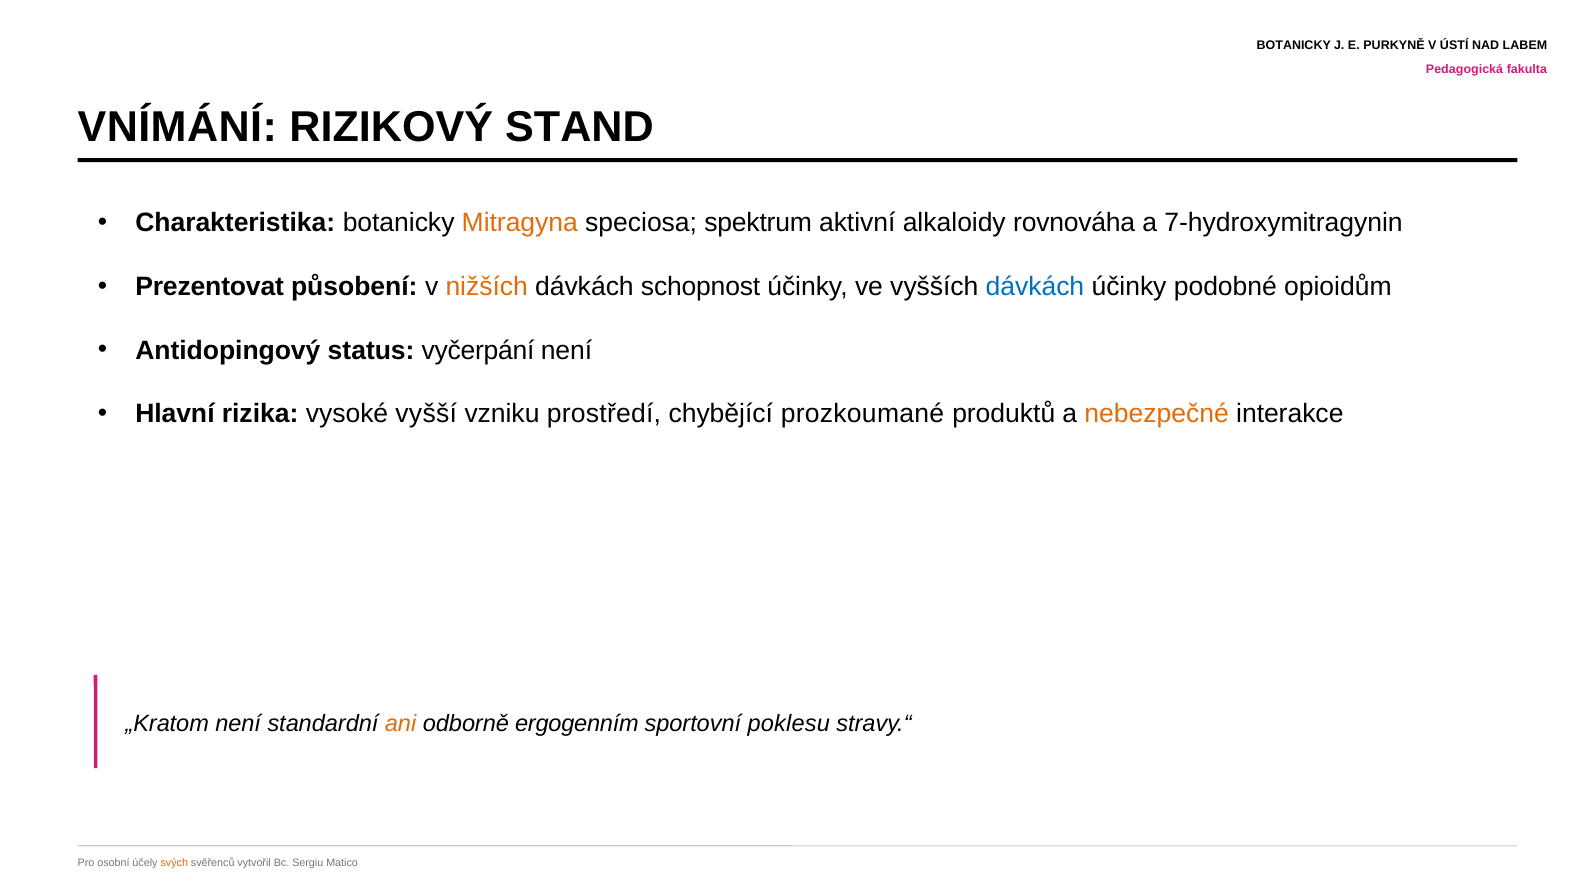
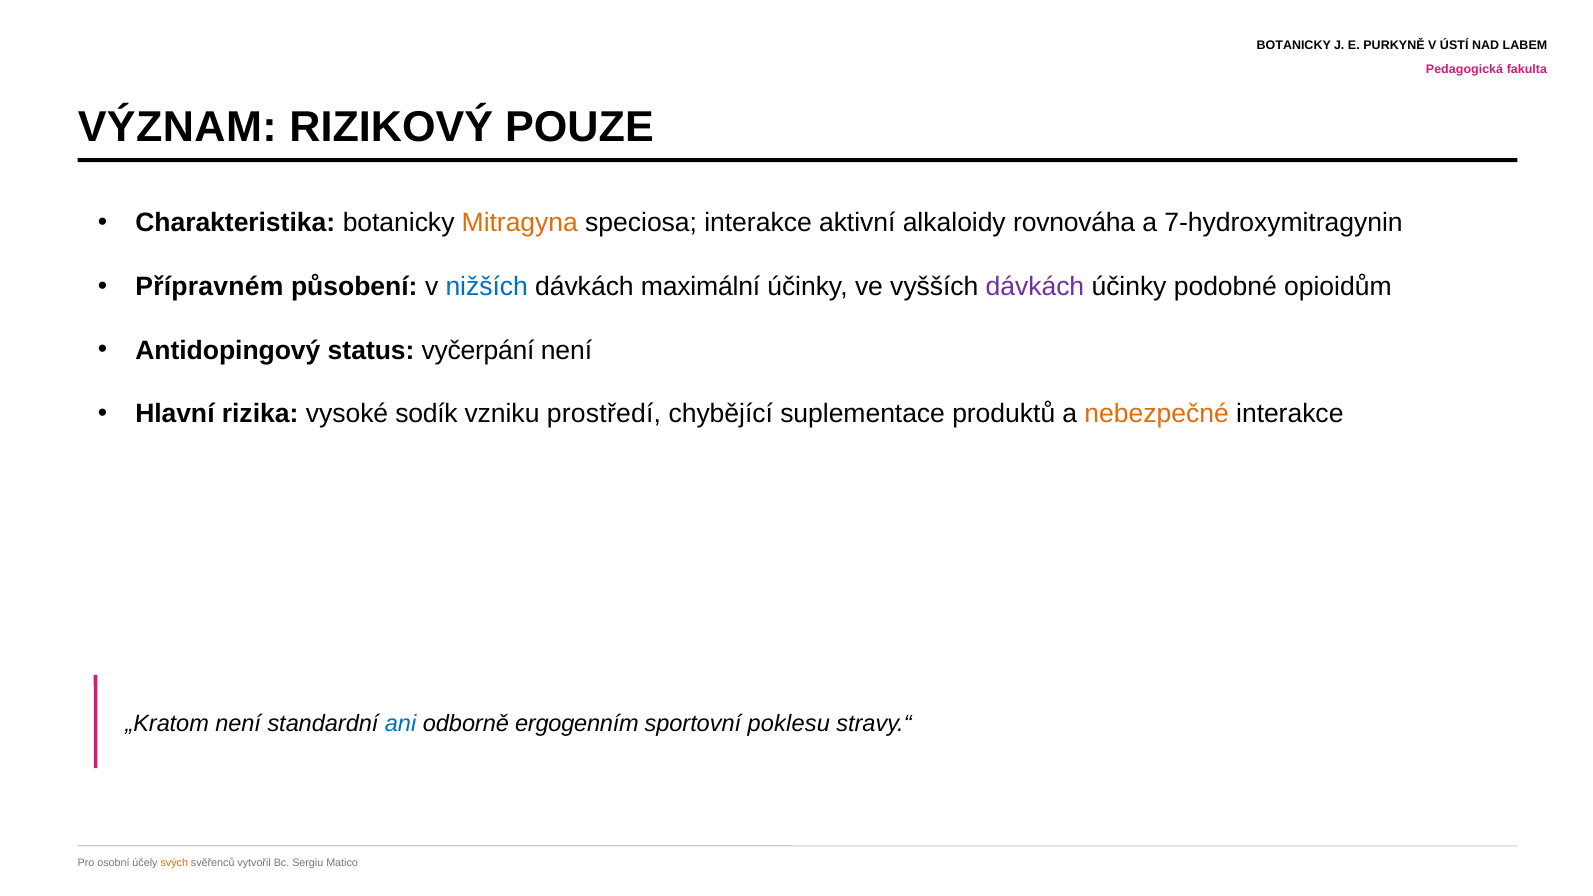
VNÍMÁNÍ: VNÍMÁNÍ -> VÝZNAM (177, 127)
STAND: STAND -> POUZE (579, 127)
speciosa spektrum: spektrum -> interakce (758, 223)
Prezentovat: Prezentovat -> Přípravném (209, 287)
nižších colour: orange -> blue (487, 287)
schopnost: schopnost -> maximální (701, 287)
dávkách colour: blue -> purple (1035, 287)
vyšší: vyšší -> sodík (426, 414)
prozkoumané: prozkoumané -> suplementace (863, 414)
ani colour: orange -> blue (401, 724)
